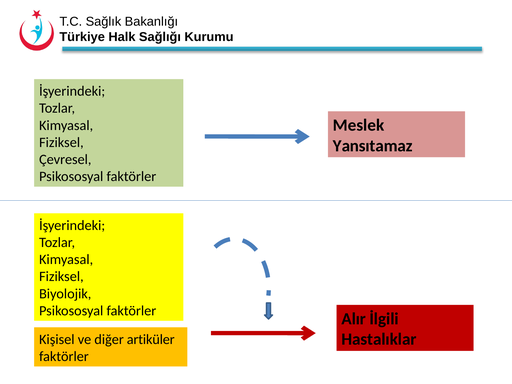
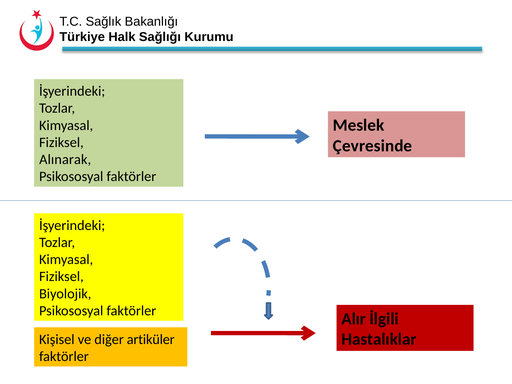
Yansıtamaz: Yansıtamaz -> Çevresinde (373, 146)
Çevresel: Çevresel -> Alınarak (65, 159)
